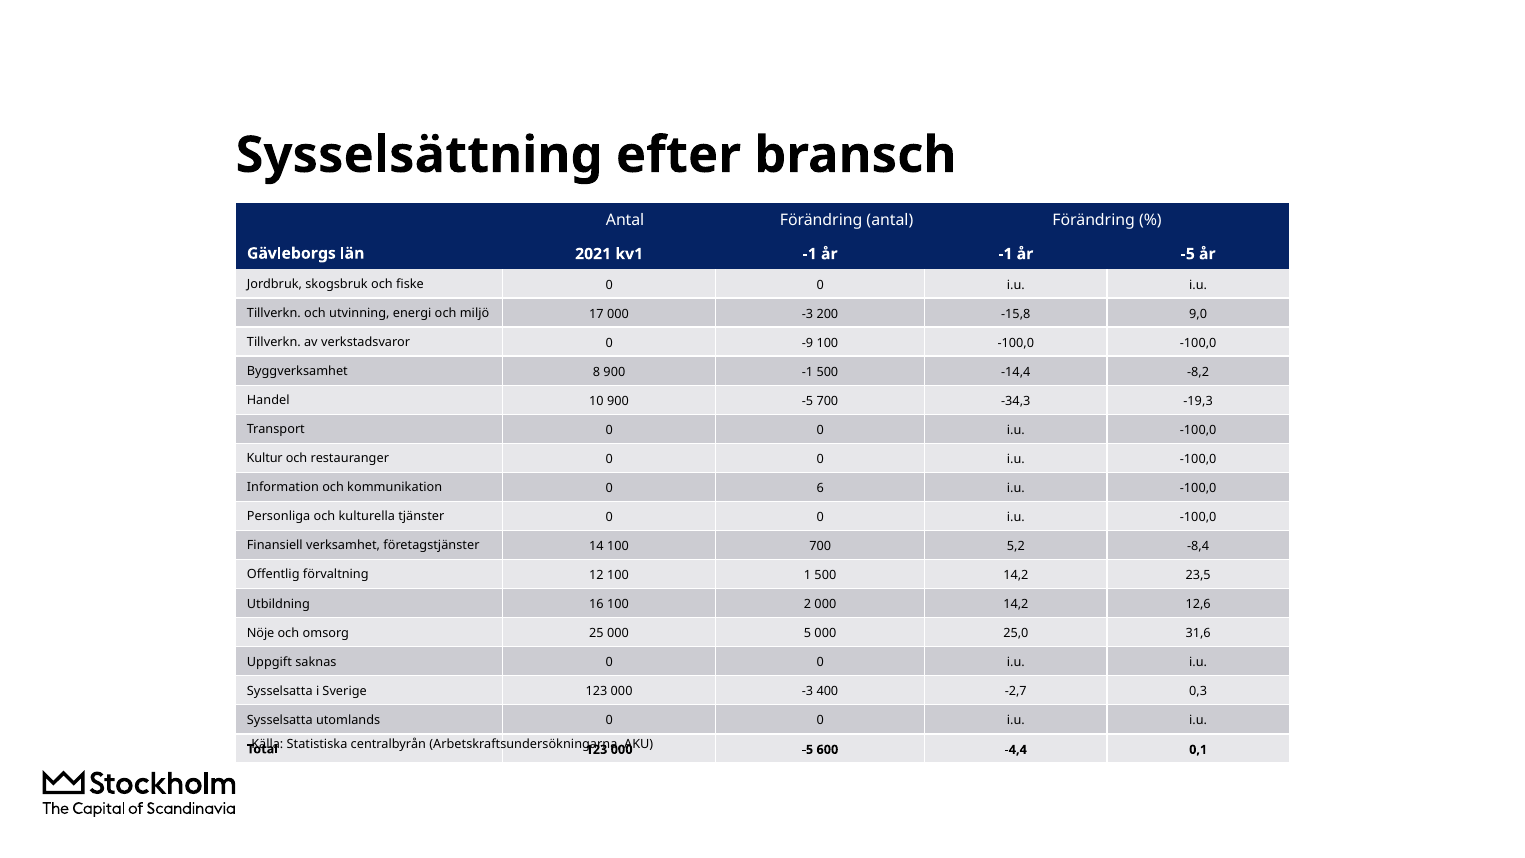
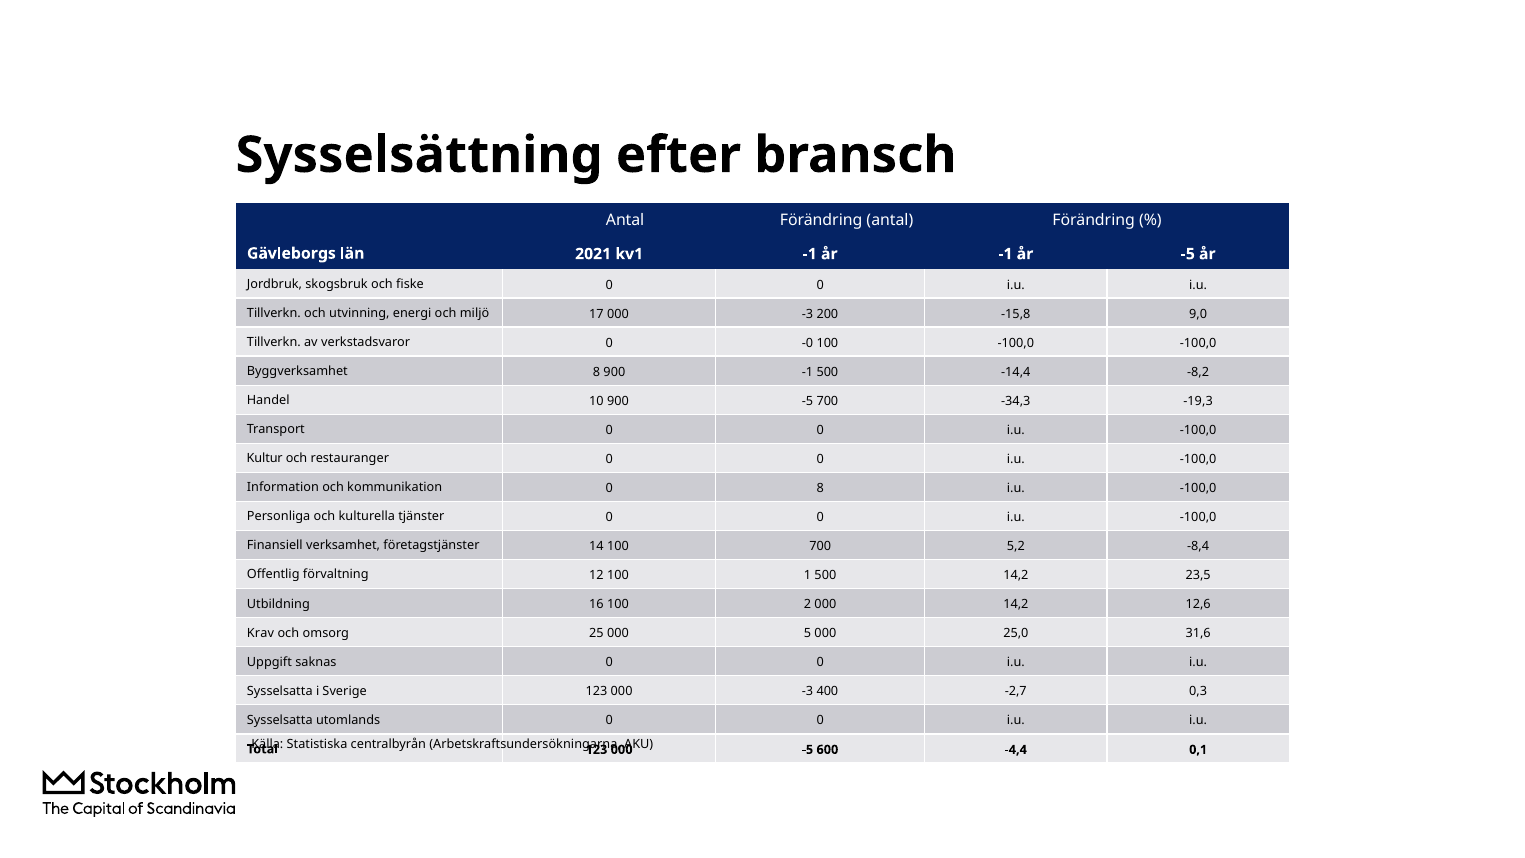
-9: -9 -> -0 (808, 343)
0 6: 6 -> 8 (820, 488)
Nöje: Nöje -> Krav (260, 633)
